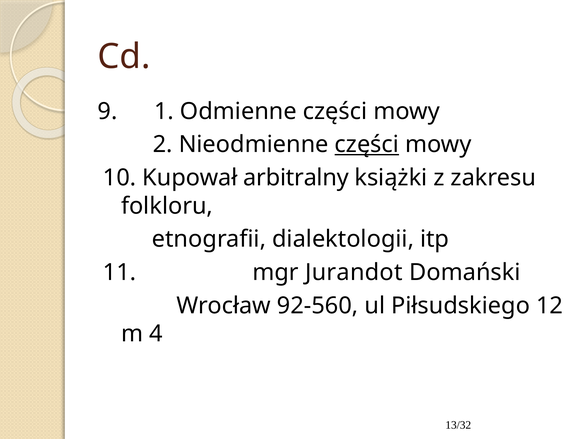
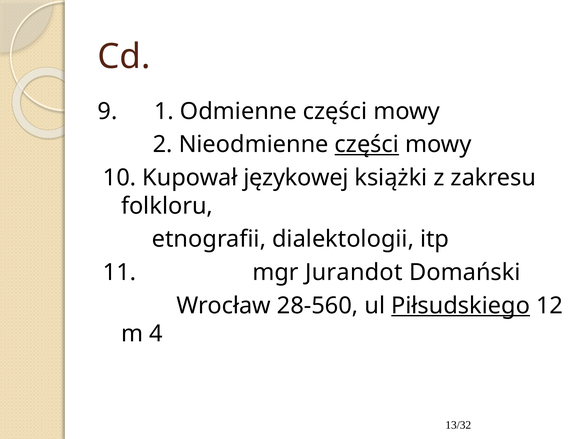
arbitralny: arbitralny -> językowej (296, 178)
92-560: 92-560 -> 28-560 (318, 305)
Piłsudskiego underline: none -> present (461, 305)
